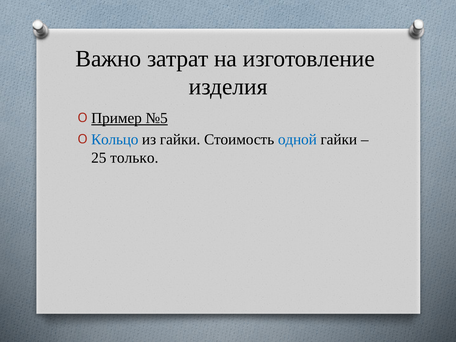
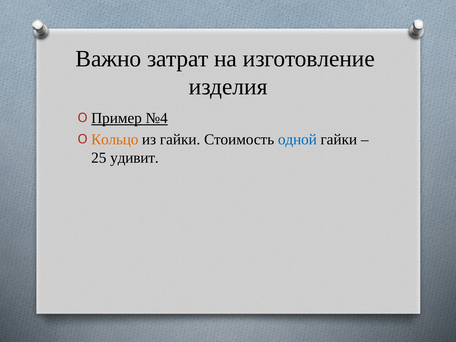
№5: №5 -> №4 (157, 118)
Кольцо colour: blue -> orange (115, 139)
только: только -> удивит (134, 158)
